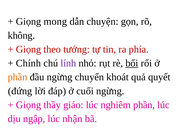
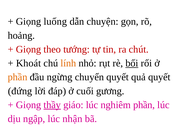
mong: mong -> luống (55, 21)
không: không -> hoảng (21, 35)
phía: phía -> chút (139, 49)
Chính: Chính -> Khoát (28, 63)
lính colour: purple -> orange (68, 63)
chuyển khoát: khoát -> quyết (118, 77)
cuối ngừng: ngừng -> gương (110, 91)
thầy underline: none -> present (52, 105)
